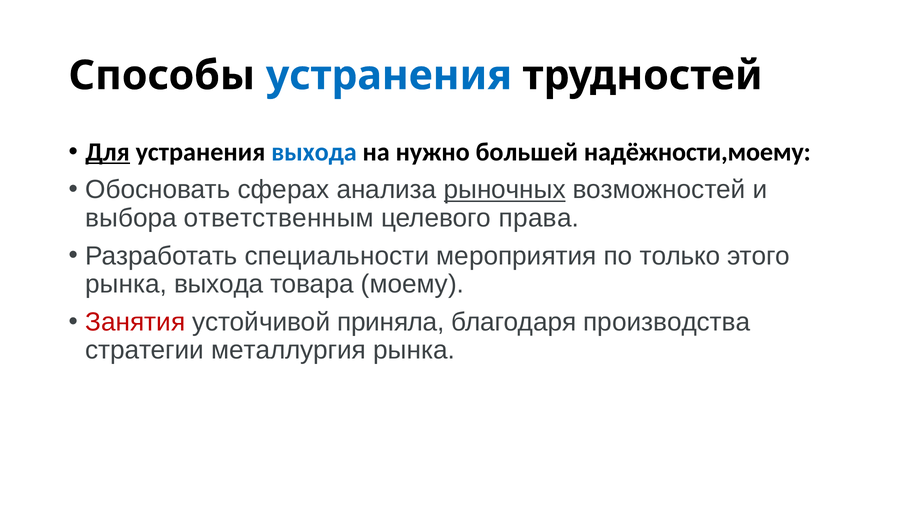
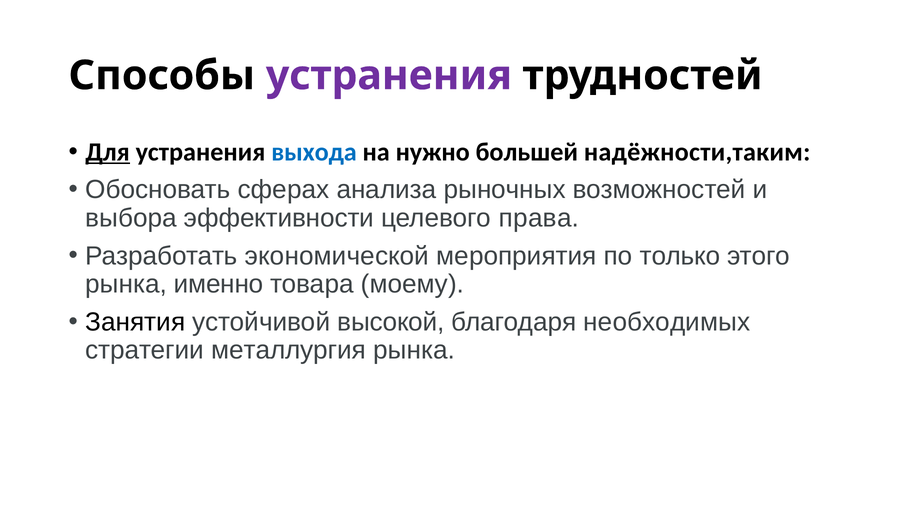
устранения colour: blue -> purple (389, 76)
надёжности,моему: надёжности,моему -> надёжности,таким (697, 152)
рыночных underline: present -> none (505, 190)
ответственным: ответственным -> эффективности (279, 218)
специальности: специальности -> экономической (337, 256)
рынка выхода: выхода -> именно (219, 284)
Занятия colour: red -> black (135, 322)
приняла: приняла -> высокой (391, 322)
производства: производства -> необходимых (667, 322)
